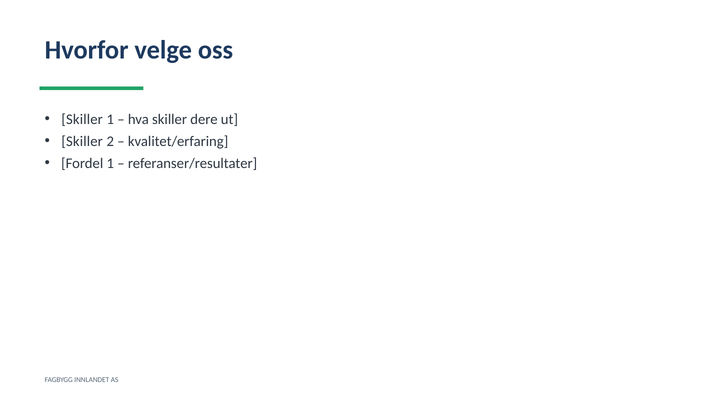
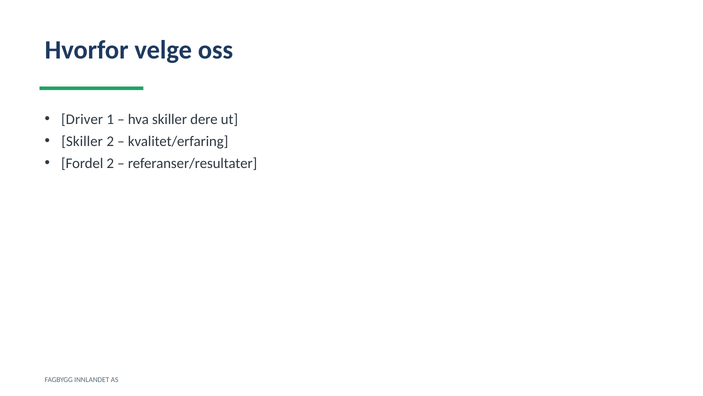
Skiller: Skiller -> Driver (82, 119)
Fordel 1: 1 -> 2 (110, 163)
